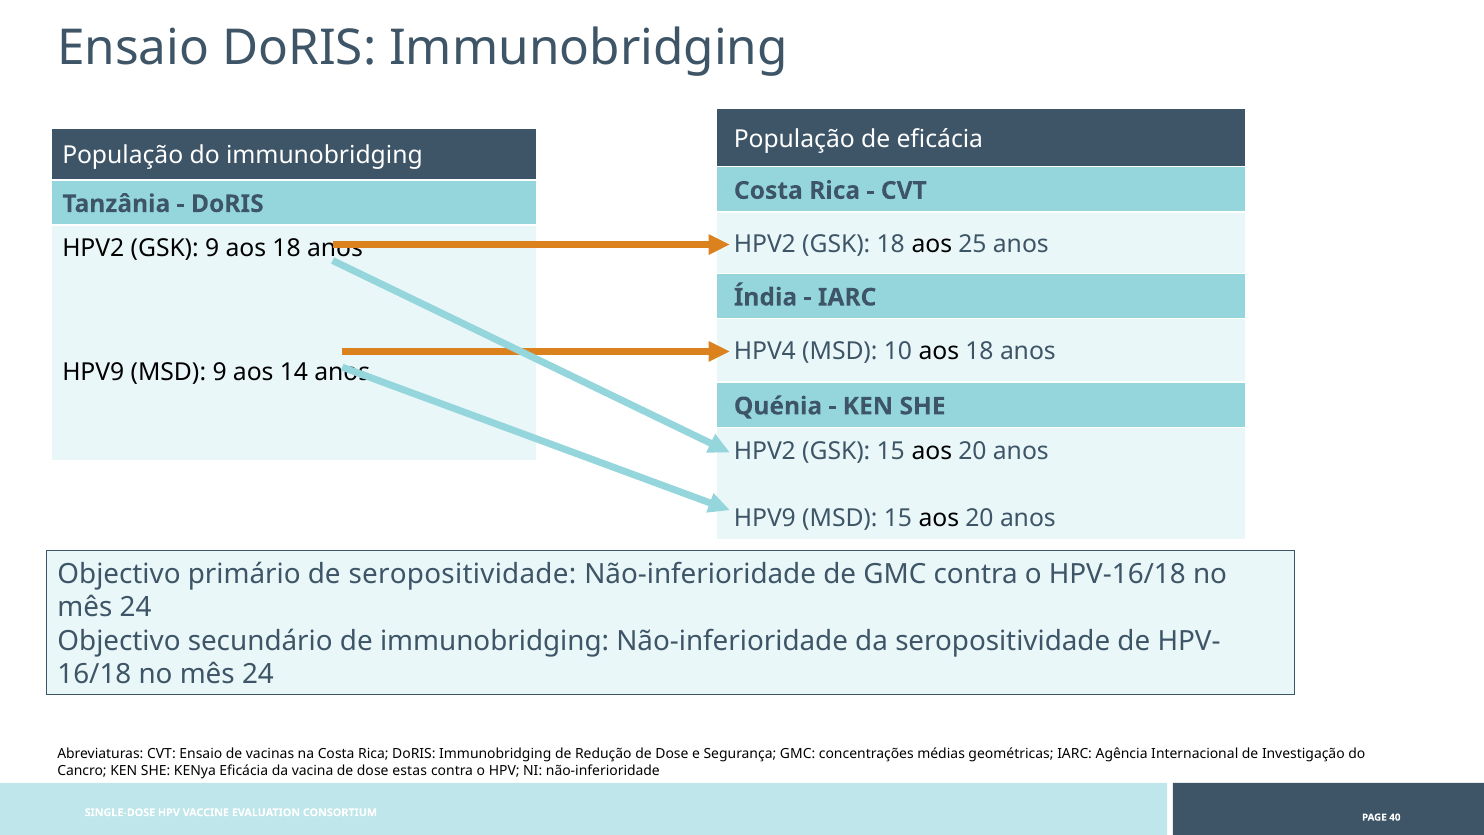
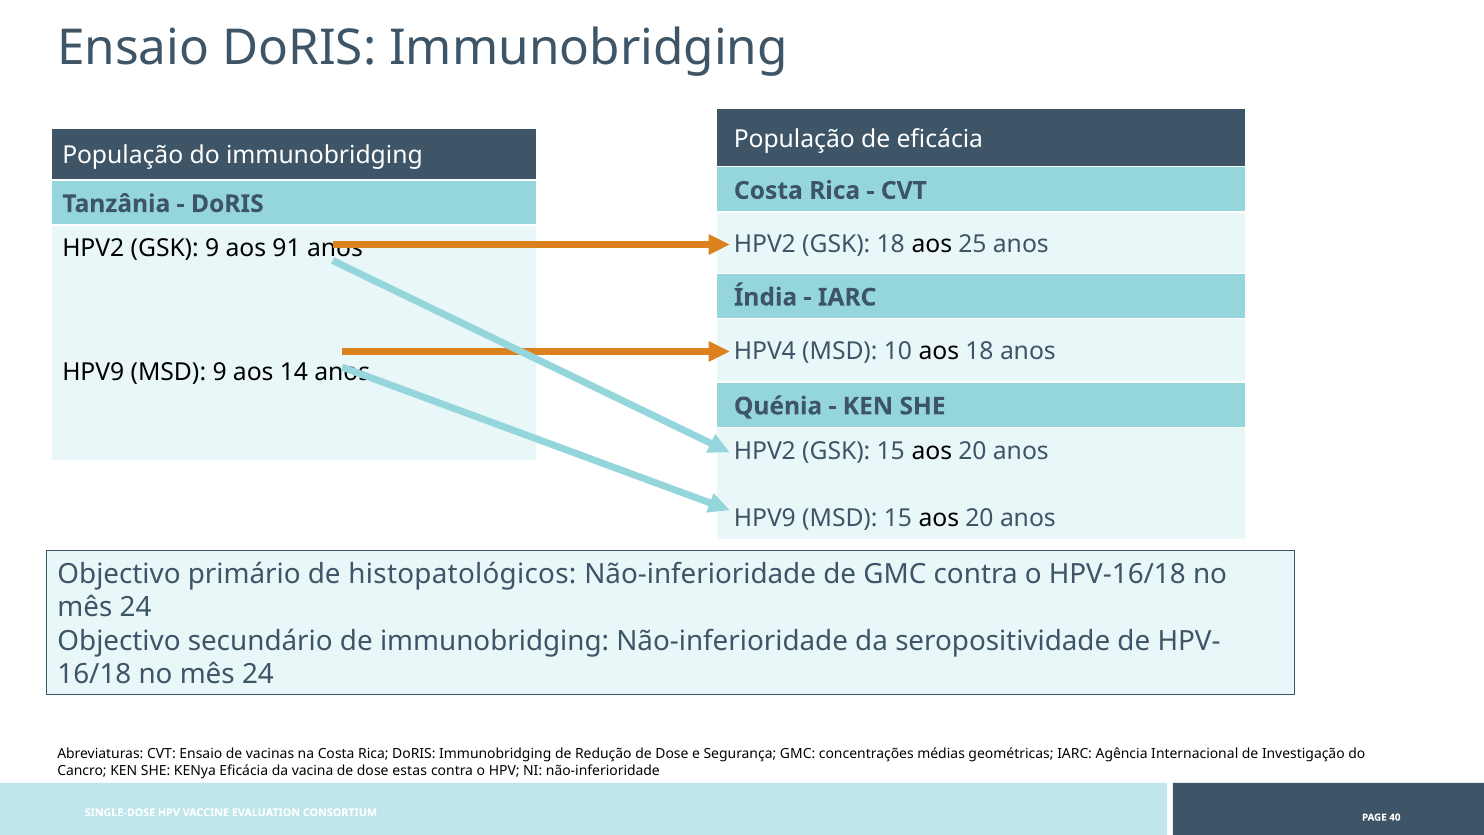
9 aos 18: 18 -> 91 (287, 249)
de seropositividade: seropositividade -> histopatológicos (462, 574)
